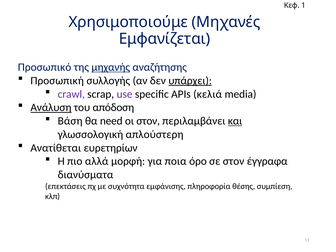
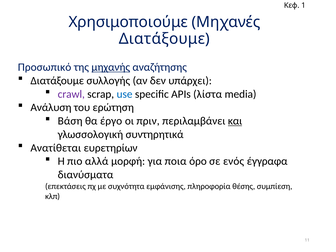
Εμφανίζεται: Εμφανίζεται -> Διατάξουμε (164, 39)
Προσωπική: Προσωπική -> Διατάξουμε (57, 81)
υπάρχει underline: present -> none (190, 81)
use colour: purple -> blue (125, 94)
κελιά: κελιά -> λίστα (208, 94)
Ανάλυση underline: present -> none (51, 107)
απόδοση: απόδοση -> ερώτηση (113, 107)
need: need -> έργο (111, 121)
οι στον: στον -> πριν (148, 121)
απλούστερη: απλούστερη -> συντηρητικά (155, 134)
σε στον: στον -> ενός (234, 161)
